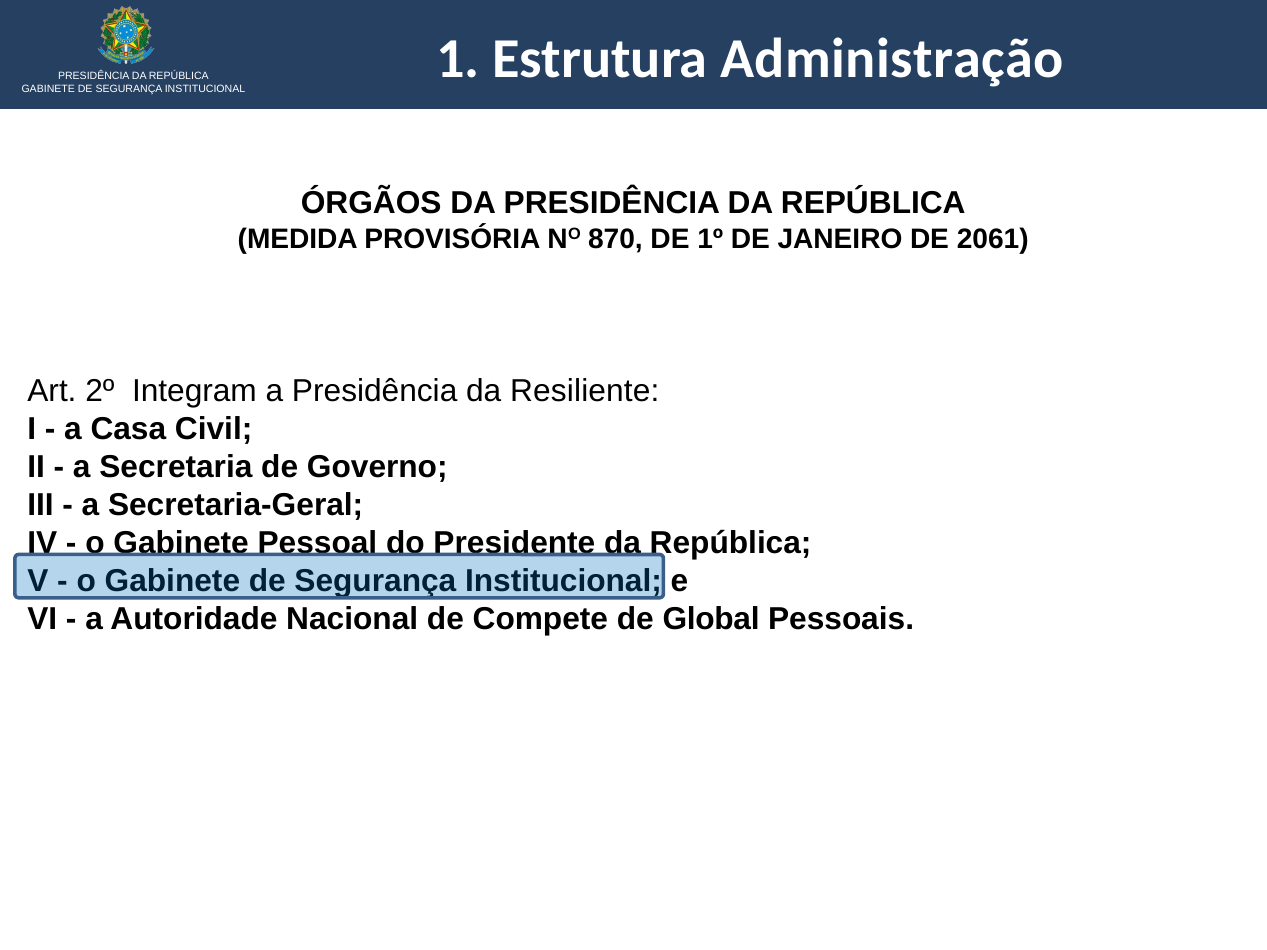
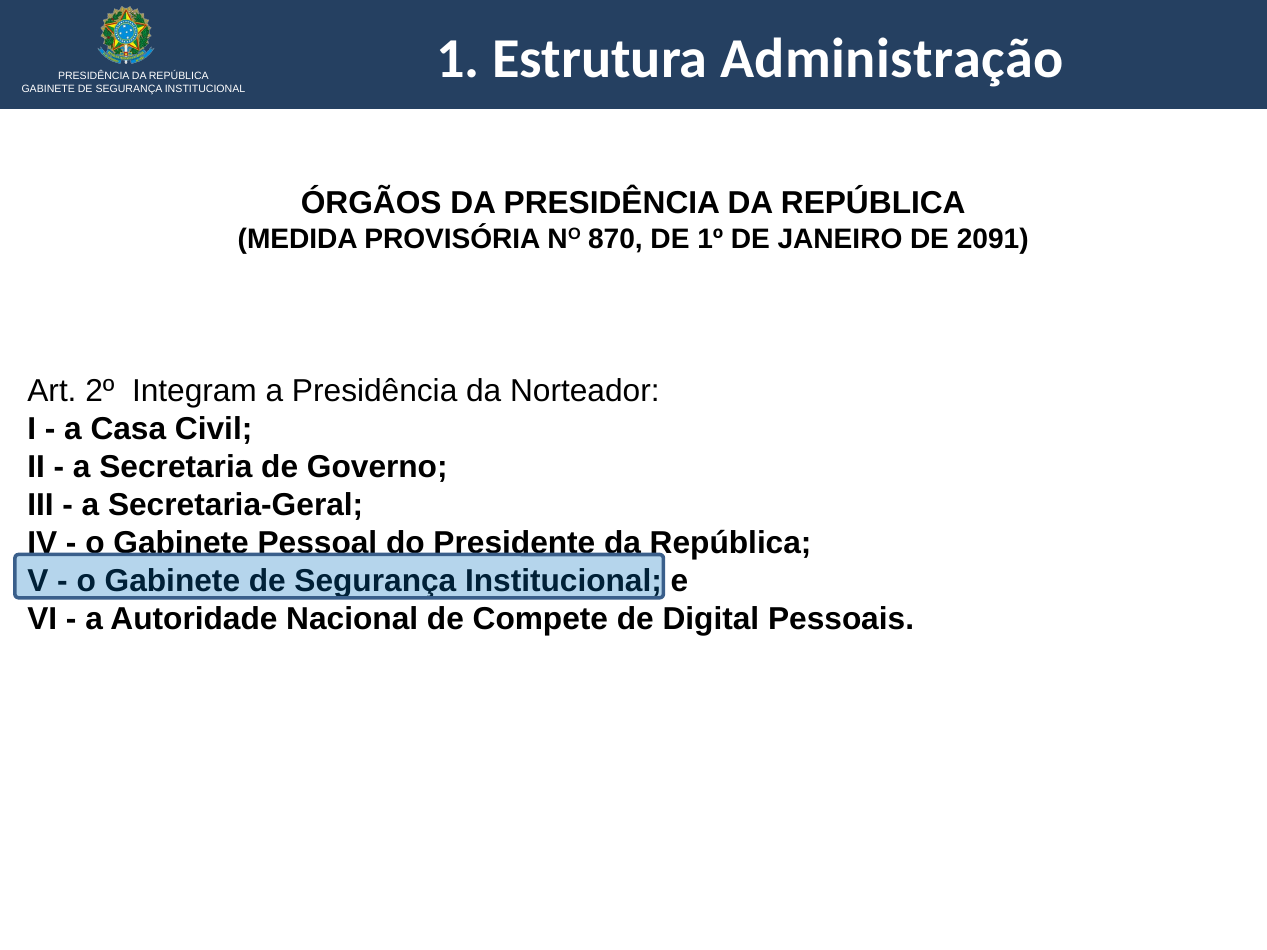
2061: 2061 -> 2091 (993, 239)
Resiliente: Resiliente -> Norteador (585, 391)
Global: Global -> Digital (711, 619)
